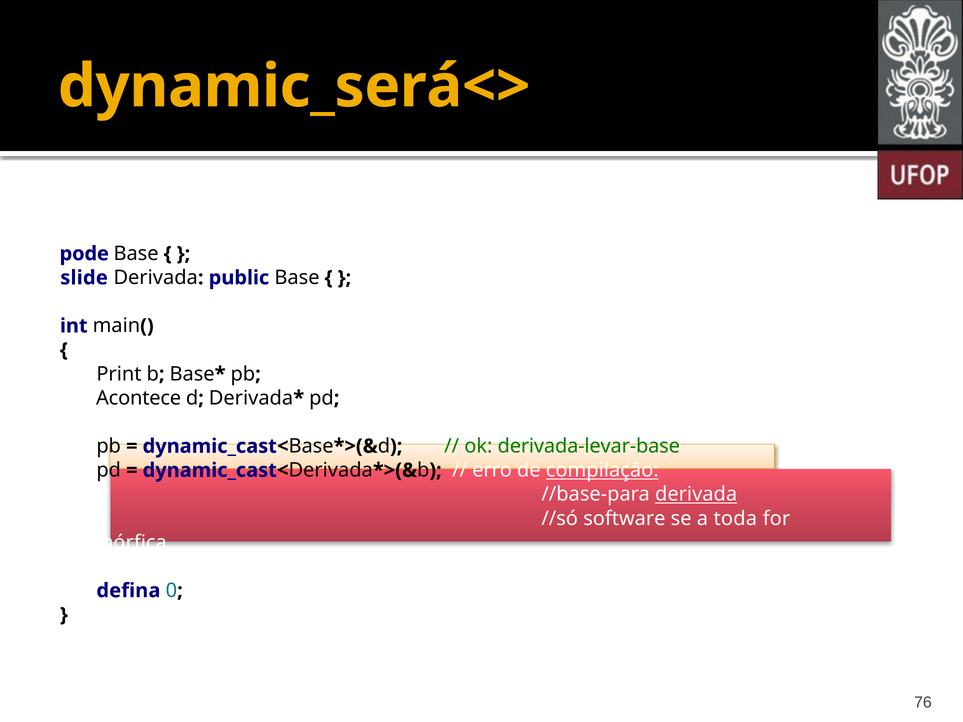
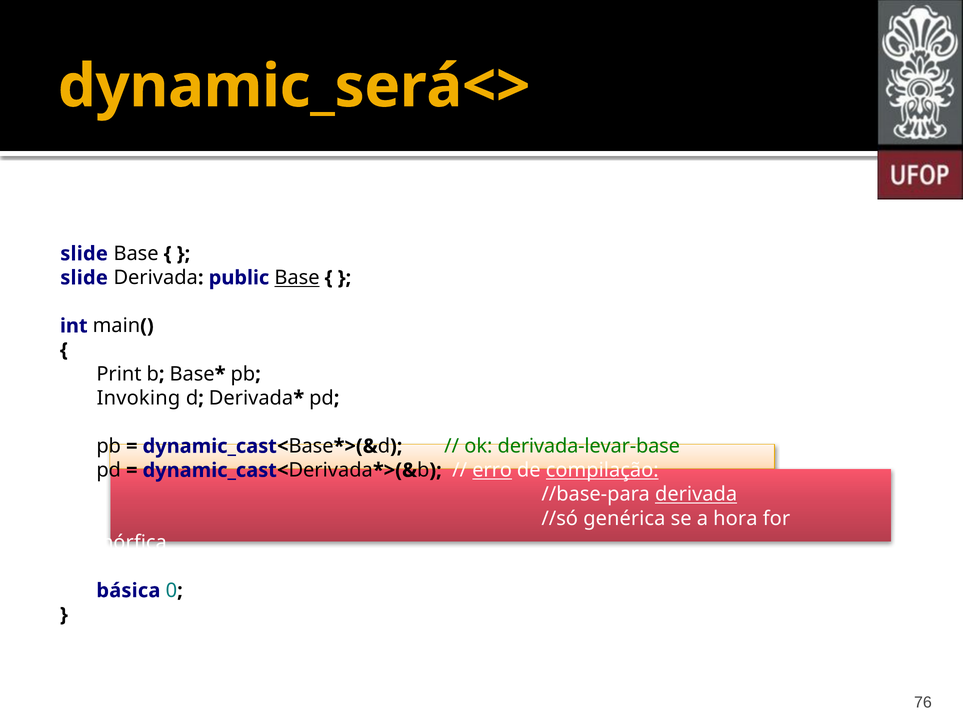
pode: pode -> slide (84, 254)
Base underline: none -> present (297, 278)
Acontece: Acontece -> Invoking (138, 398)
erro underline: none -> present (492, 470)
software: software -> genérica (624, 519)
toda: toda -> hora (735, 519)
defina: defina -> básica (128, 591)
